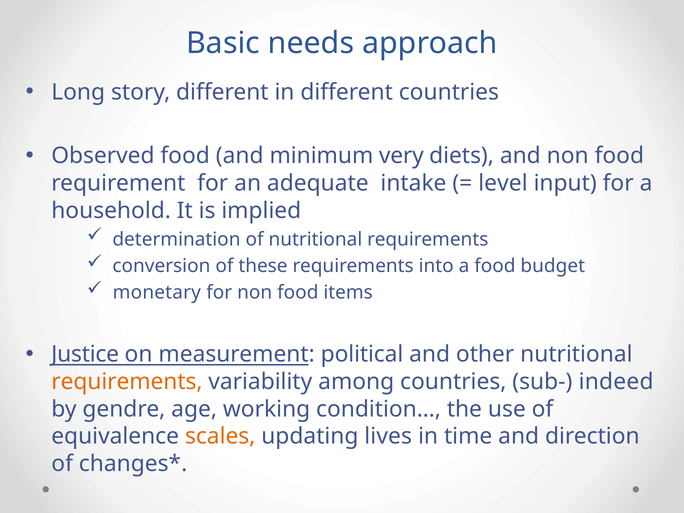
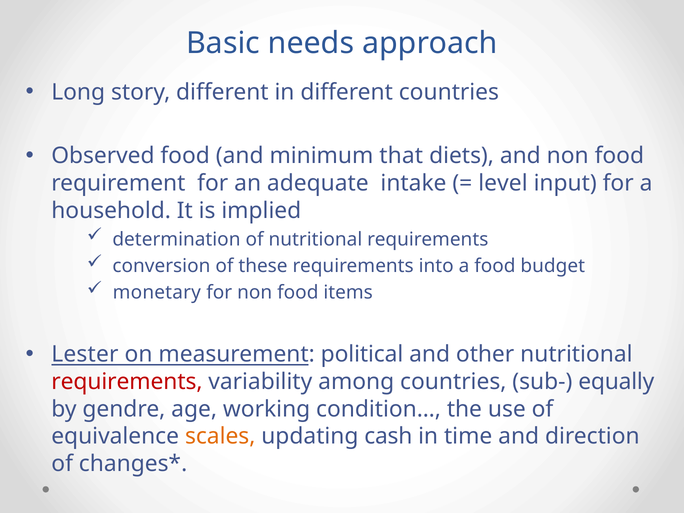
very: very -> that (401, 156)
Justice: Justice -> Lester (85, 354)
requirements colour: orange -> red (127, 382)
indeed: indeed -> equally (616, 382)
lives: lives -> cash (388, 436)
